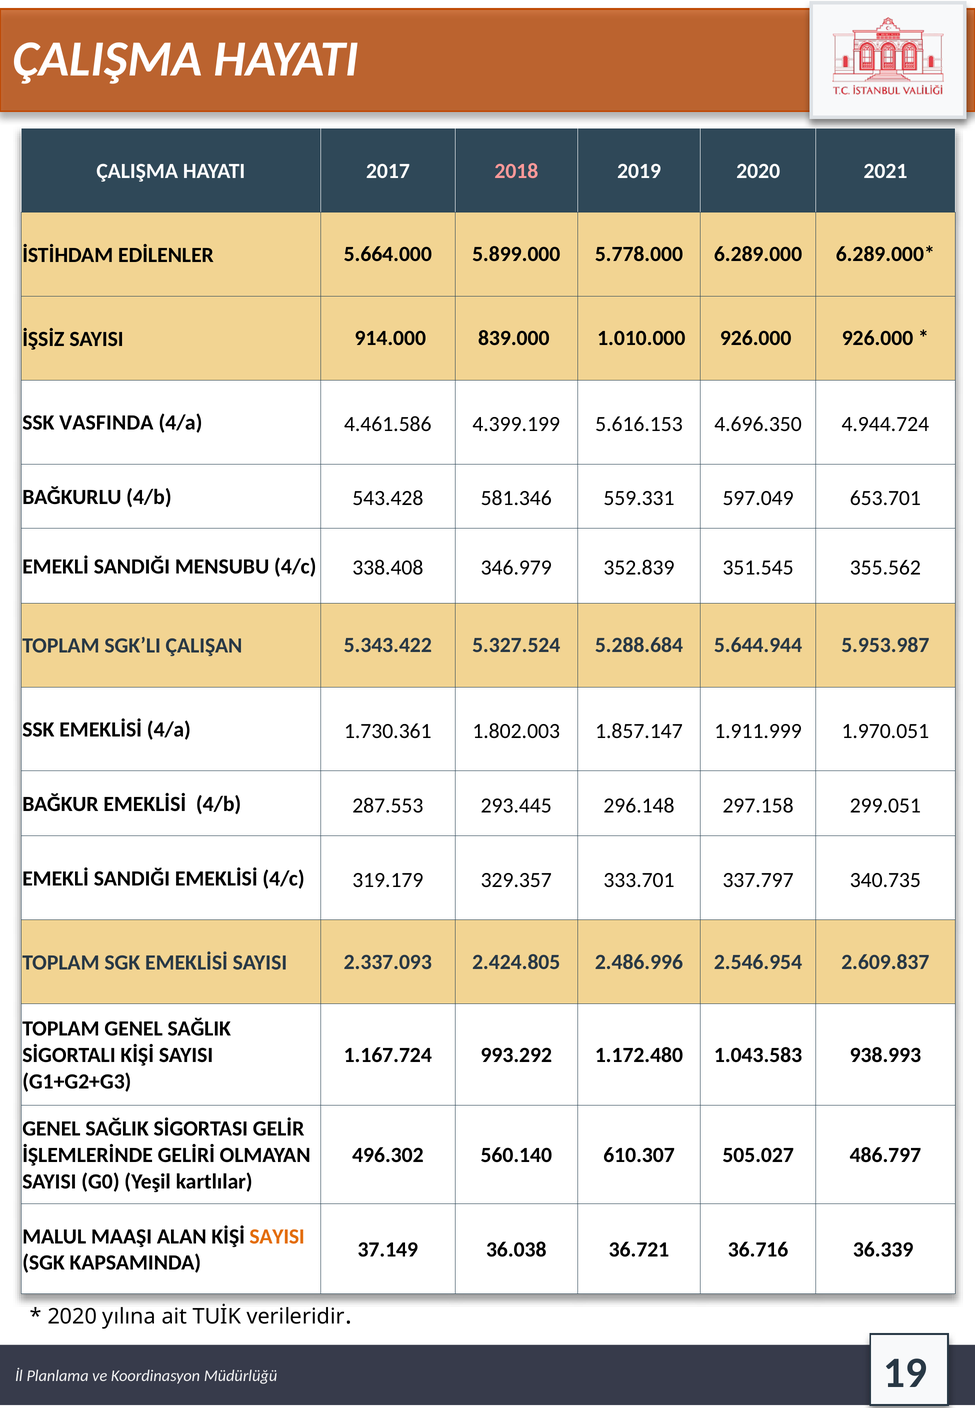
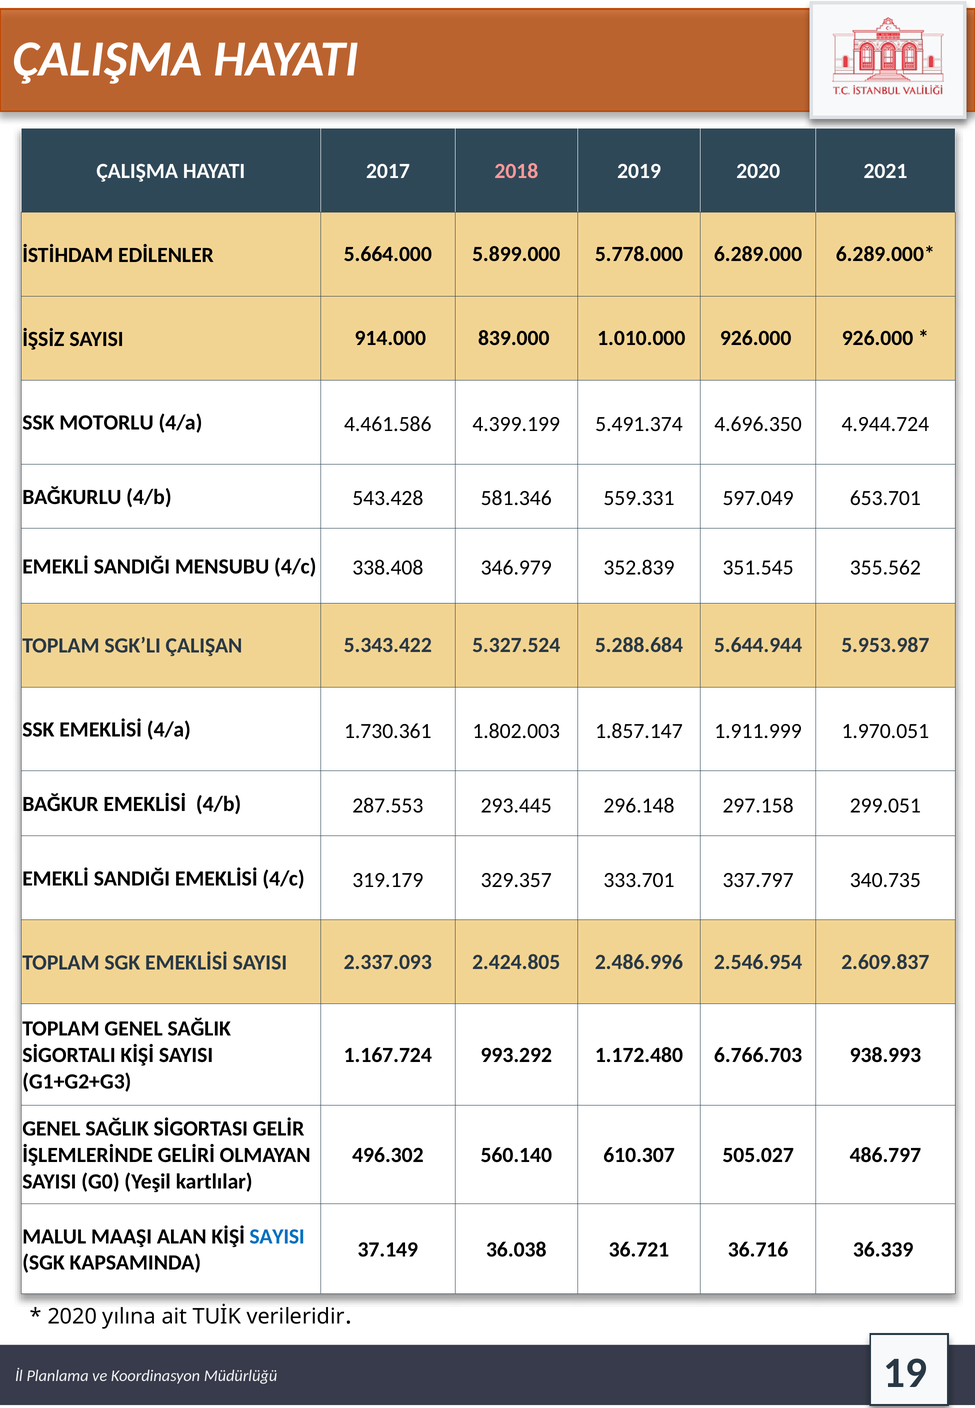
VASFINDA: VASFINDA -> MOTORLU (106, 423)
5.616.153: 5.616.153 -> 5.491.374 (639, 424)
1.043.583: 1.043.583 -> 6.766.703 (758, 1055)
SAYISI colour: orange -> blue (277, 1237)
